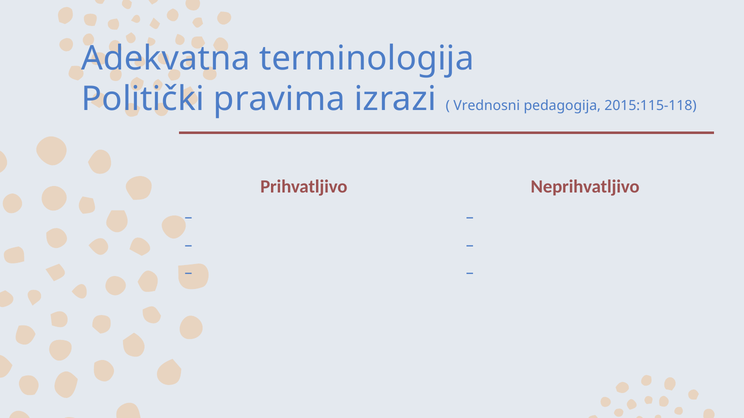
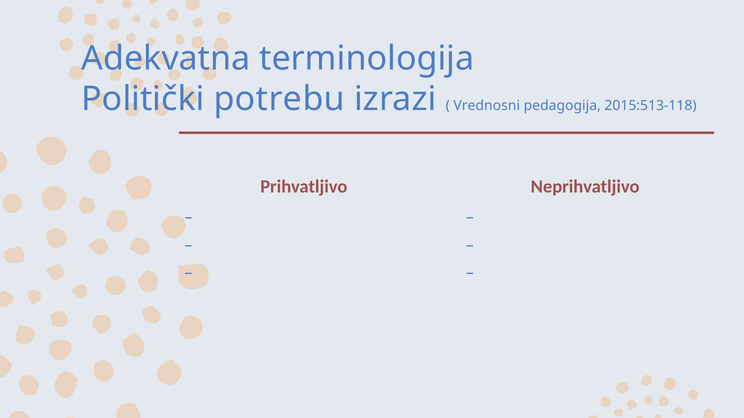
pravima: pravima -> potrebu (279, 99)
2015:115-118: 2015:115-118 -> 2015:513-118 (651, 106)
